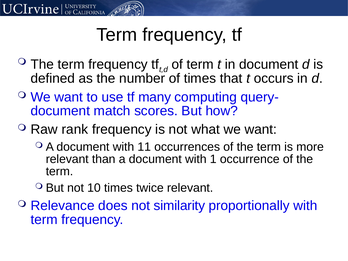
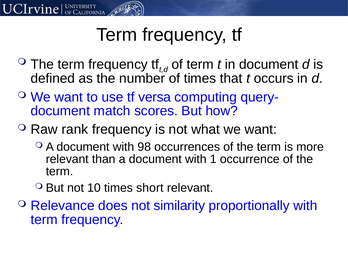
many: many -> versa (155, 97)
11: 11 -> 98 (144, 147)
twice: twice -> short (150, 188)
